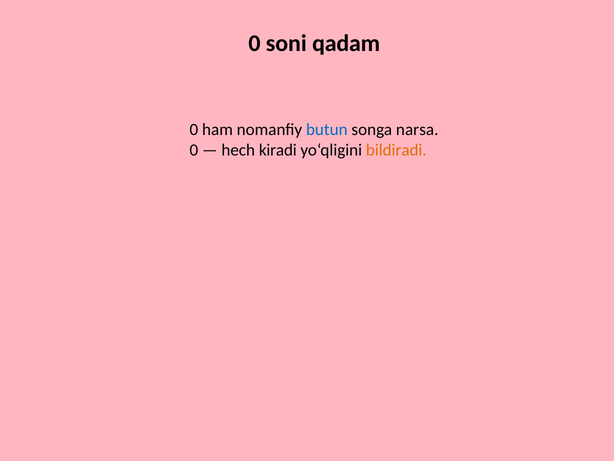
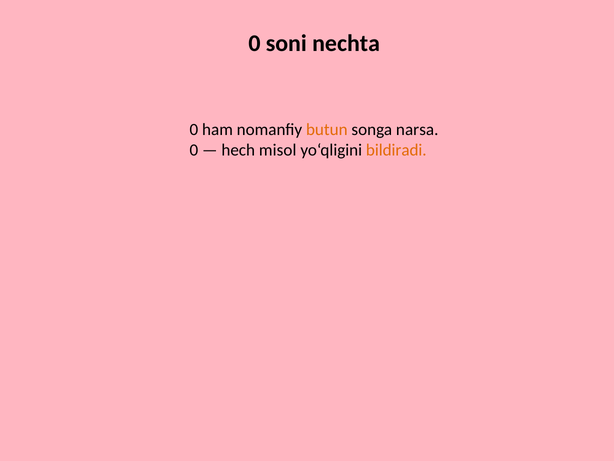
qadam: qadam -> nechta (346, 43)
butun colour: blue -> orange (327, 130)
kiradi: kiradi -> misol (278, 150)
